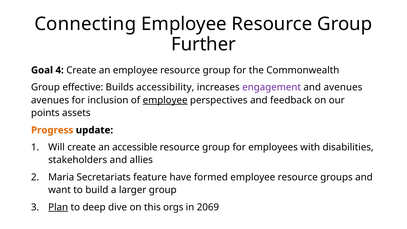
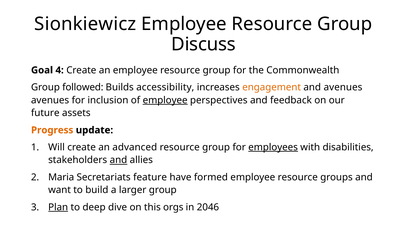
Connecting: Connecting -> Sionkiewicz (85, 24)
Further: Further -> Discuss (204, 44)
effective: effective -> followed (83, 87)
engagement colour: purple -> orange (272, 87)
points: points -> future (45, 113)
accessible: accessible -> advanced (135, 147)
employees underline: none -> present (273, 147)
and underline: none -> present (118, 160)
2069: 2069 -> 2046 (208, 207)
